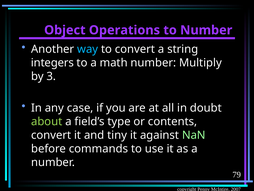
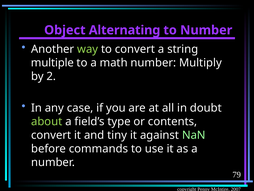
Operations: Operations -> Alternating (125, 30)
way colour: light blue -> light green (88, 49)
integers: integers -> multiple (52, 63)
3: 3 -> 2 (51, 76)
